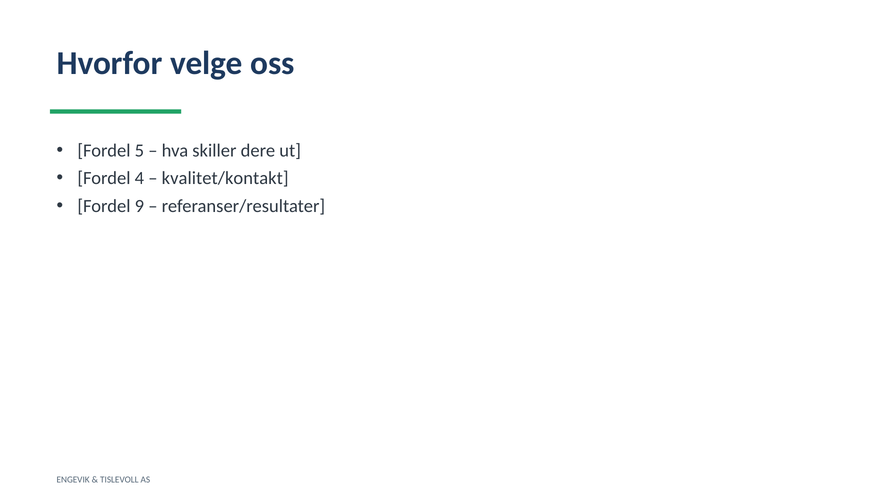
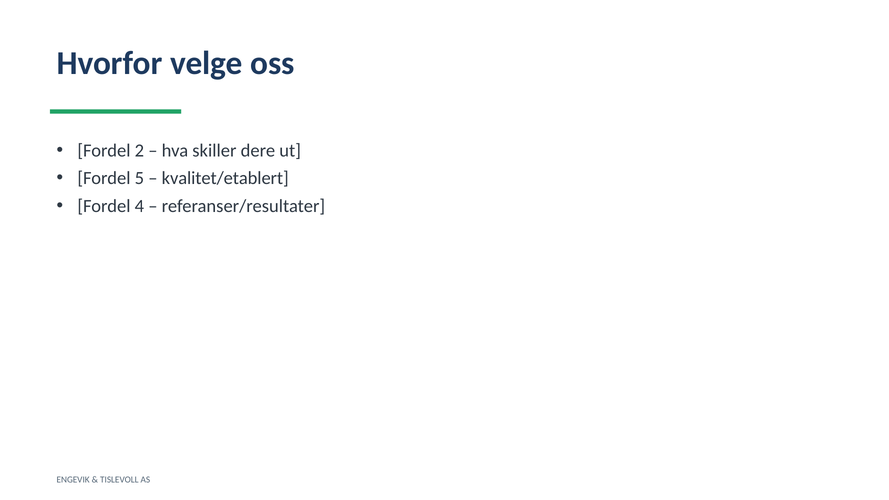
5: 5 -> 2 (139, 151)
4: 4 -> 5 (139, 178)
kvalitet/kontakt: kvalitet/kontakt -> kvalitet/etablert (225, 178)
9: 9 -> 4 (139, 206)
